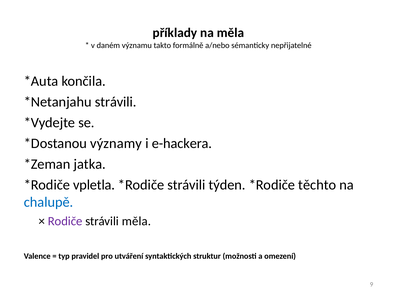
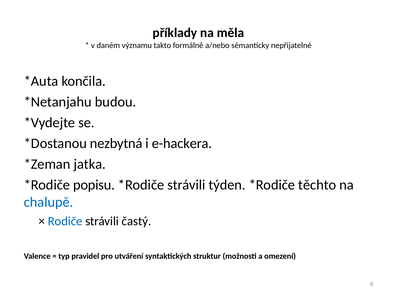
strávili: strávili -> budou (116, 102)
významy: významy -> nezbytná (116, 143)
vpletla: vpletla -> popisu (94, 185)
Rodiče colour: purple -> blue (65, 221)
strávili měla: měla -> častý (136, 221)
